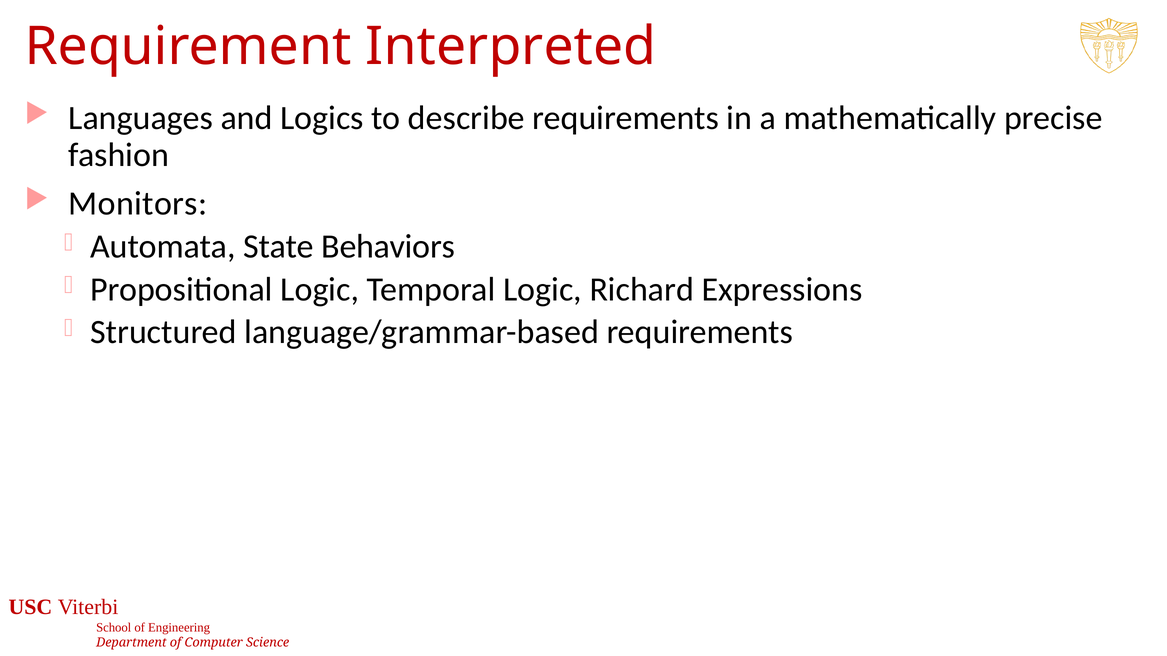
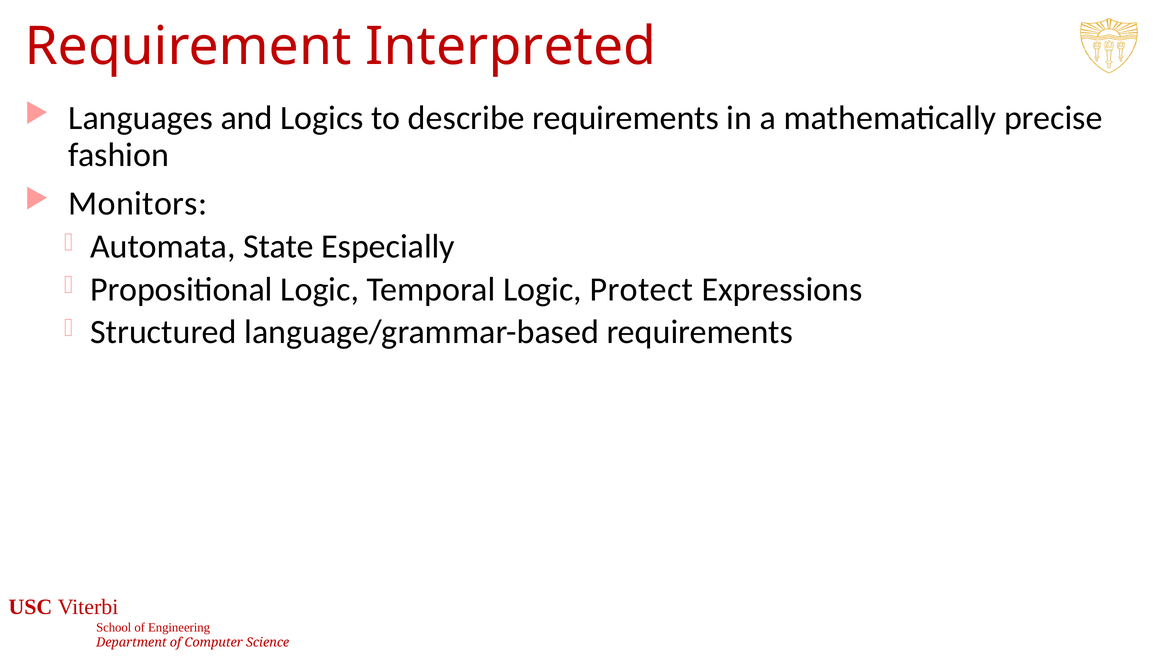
Behaviors: Behaviors -> Especially (388, 247)
Richard: Richard -> Protect (642, 289)
